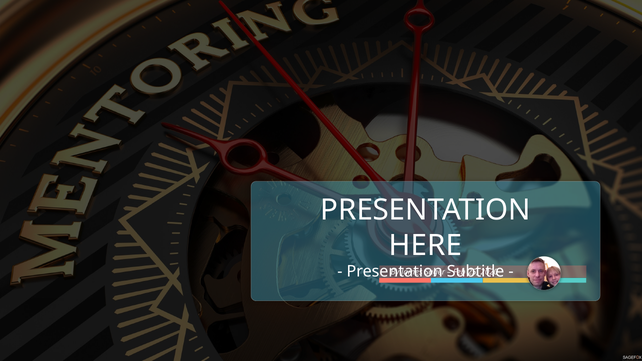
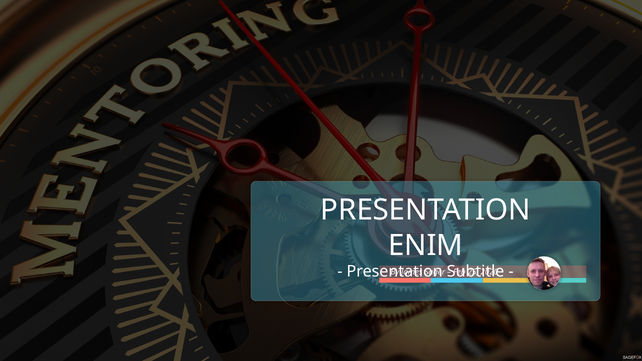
HERE: HERE -> ENIM (426, 245)
